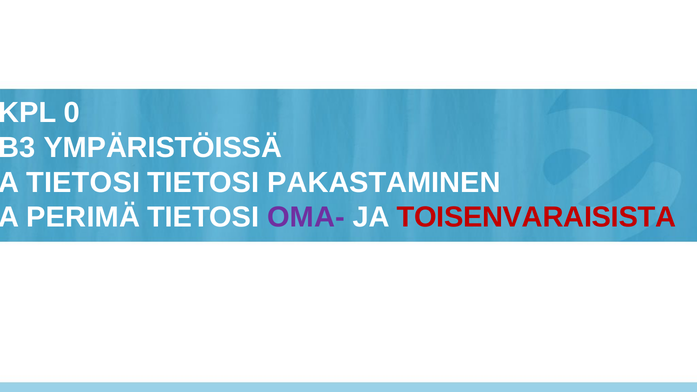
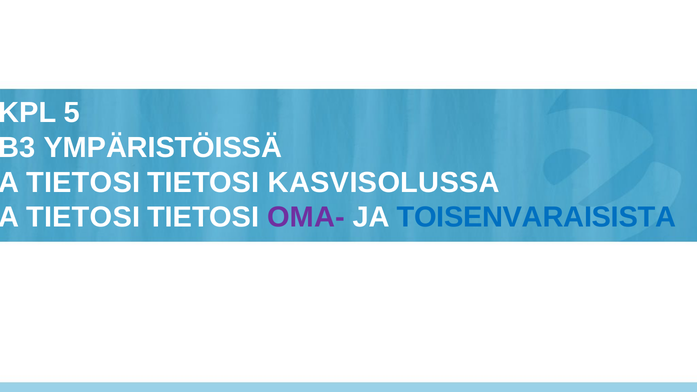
0: 0 -> 5 (72, 113)
PAKASTAMINEN: PAKASTAMINEN -> KASVISOLUSSA (384, 183)
PERIMÄ: PERIMÄ -> TIETOSI (83, 217)
TOISENVARAISISTA colour: red -> blue (536, 217)
